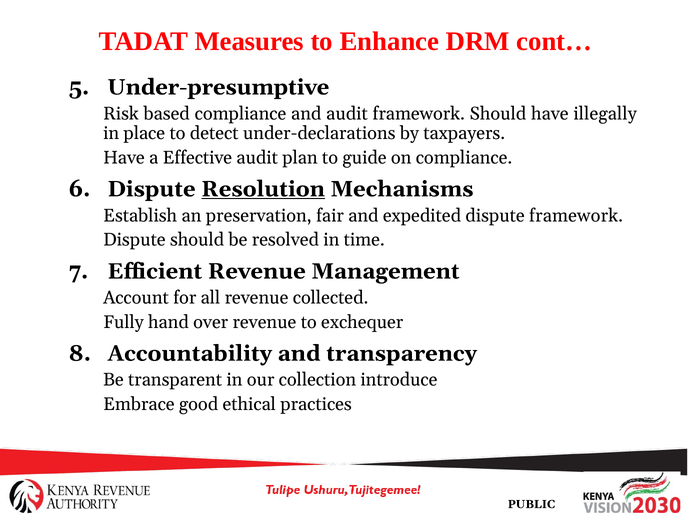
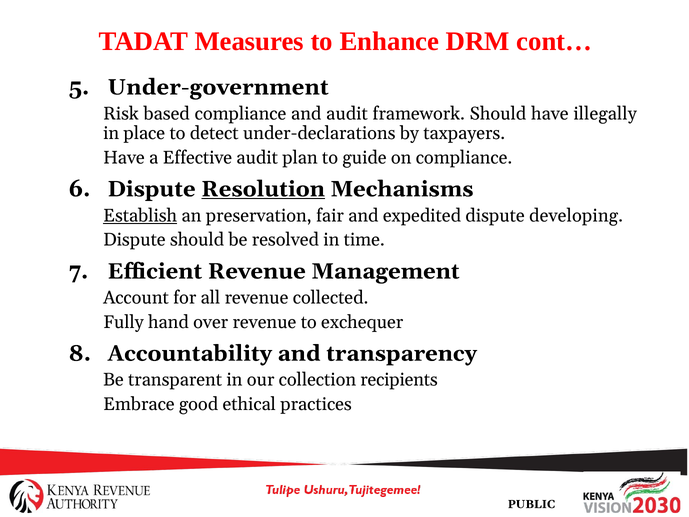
Under-presumptive: Under-presumptive -> Under-government (218, 87)
Establish underline: none -> present (140, 215)
dispute framework: framework -> developing (576, 215)
introduce: introduce -> recipients (399, 380)
